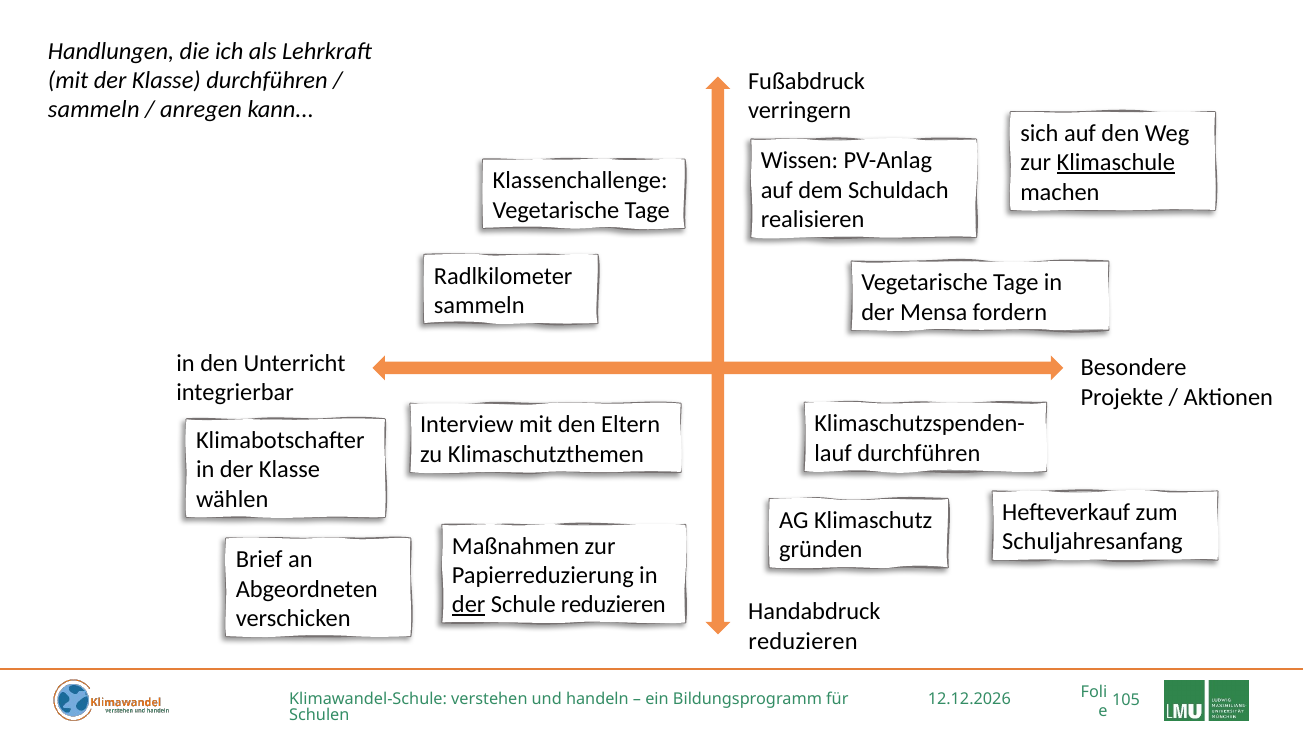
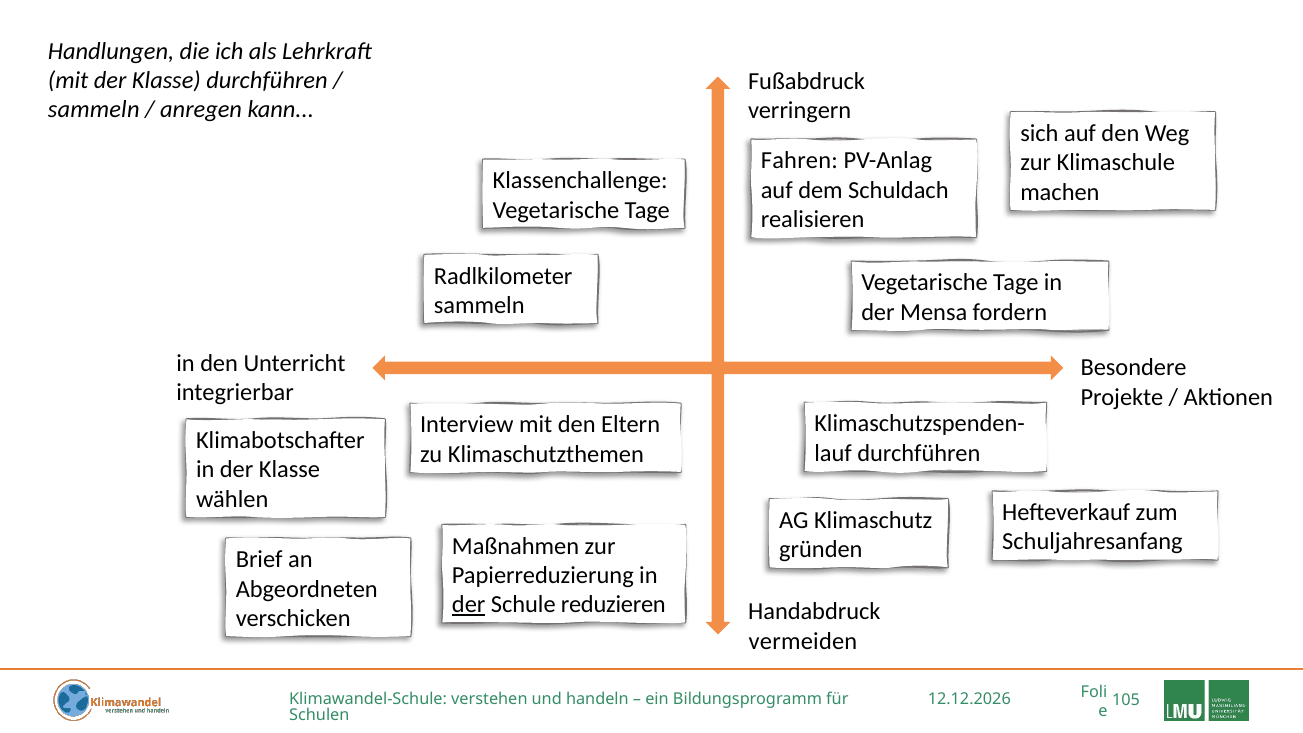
Wissen: Wissen -> Fahren (799, 161)
Klimaschule underline: present -> none (1116, 163)
reduzieren: reduzieren -> vermeiden (803, 641)
